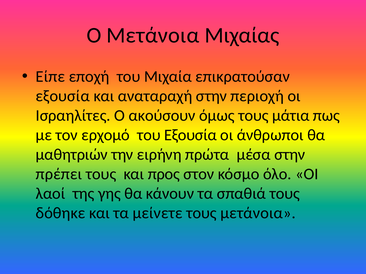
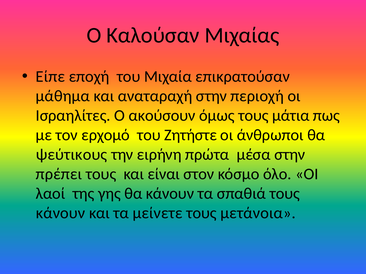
Ο Μετάνοια: Μετάνοια -> Καλούσαν (153, 35)
εξουσία: εξουσία -> μάθημα (63, 96)
του Εξουσία: Εξουσία -> Ζητήστε (191, 135)
μαθητριών: μαθητριών -> ψεύτικους (72, 155)
προς: προς -> είναι (164, 174)
δόθηκε: δόθηκε -> κάνουν (61, 213)
